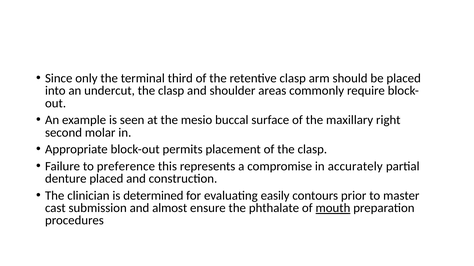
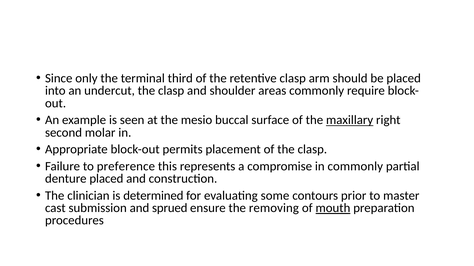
maxillary underline: none -> present (350, 120)
in accurately: accurately -> commonly (355, 167)
easily: easily -> some (275, 196)
almost: almost -> sprued (170, 208)
phthalate: phthalate -> removing (274, 208)
